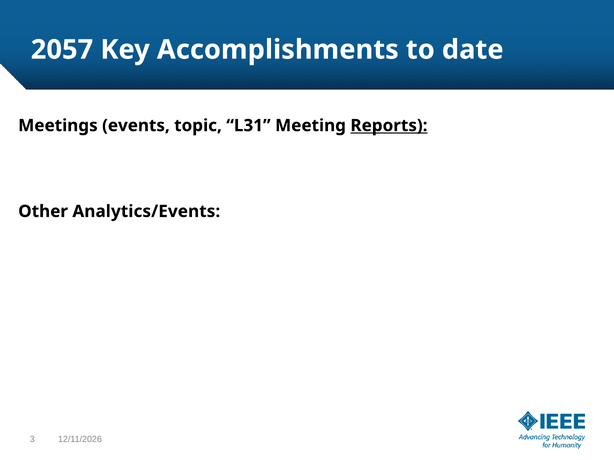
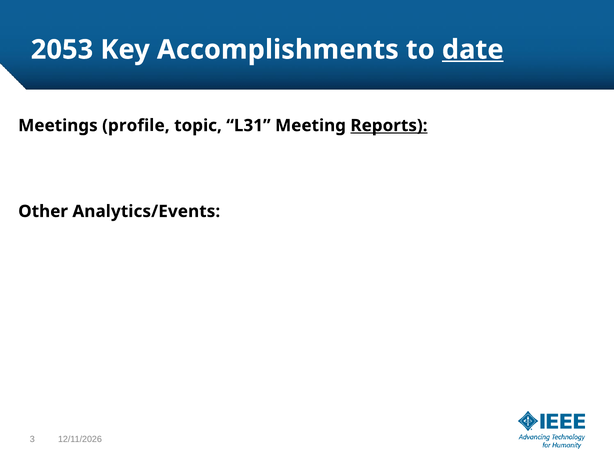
2057: 2057 -> 2053 (62, 50)
date underline: none -> present (473, 50)
events: events -> profile (136, 126)
